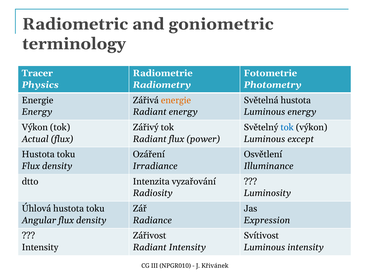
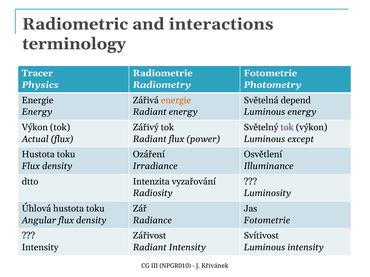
goniometric: goniometric -> interactions (221, 24)
Světelná hustota: hustota -> depend (296, 100)
tok colour: blue -> purple (287, 128)
Expression: Expression -> Fotometrie (267, 221)
